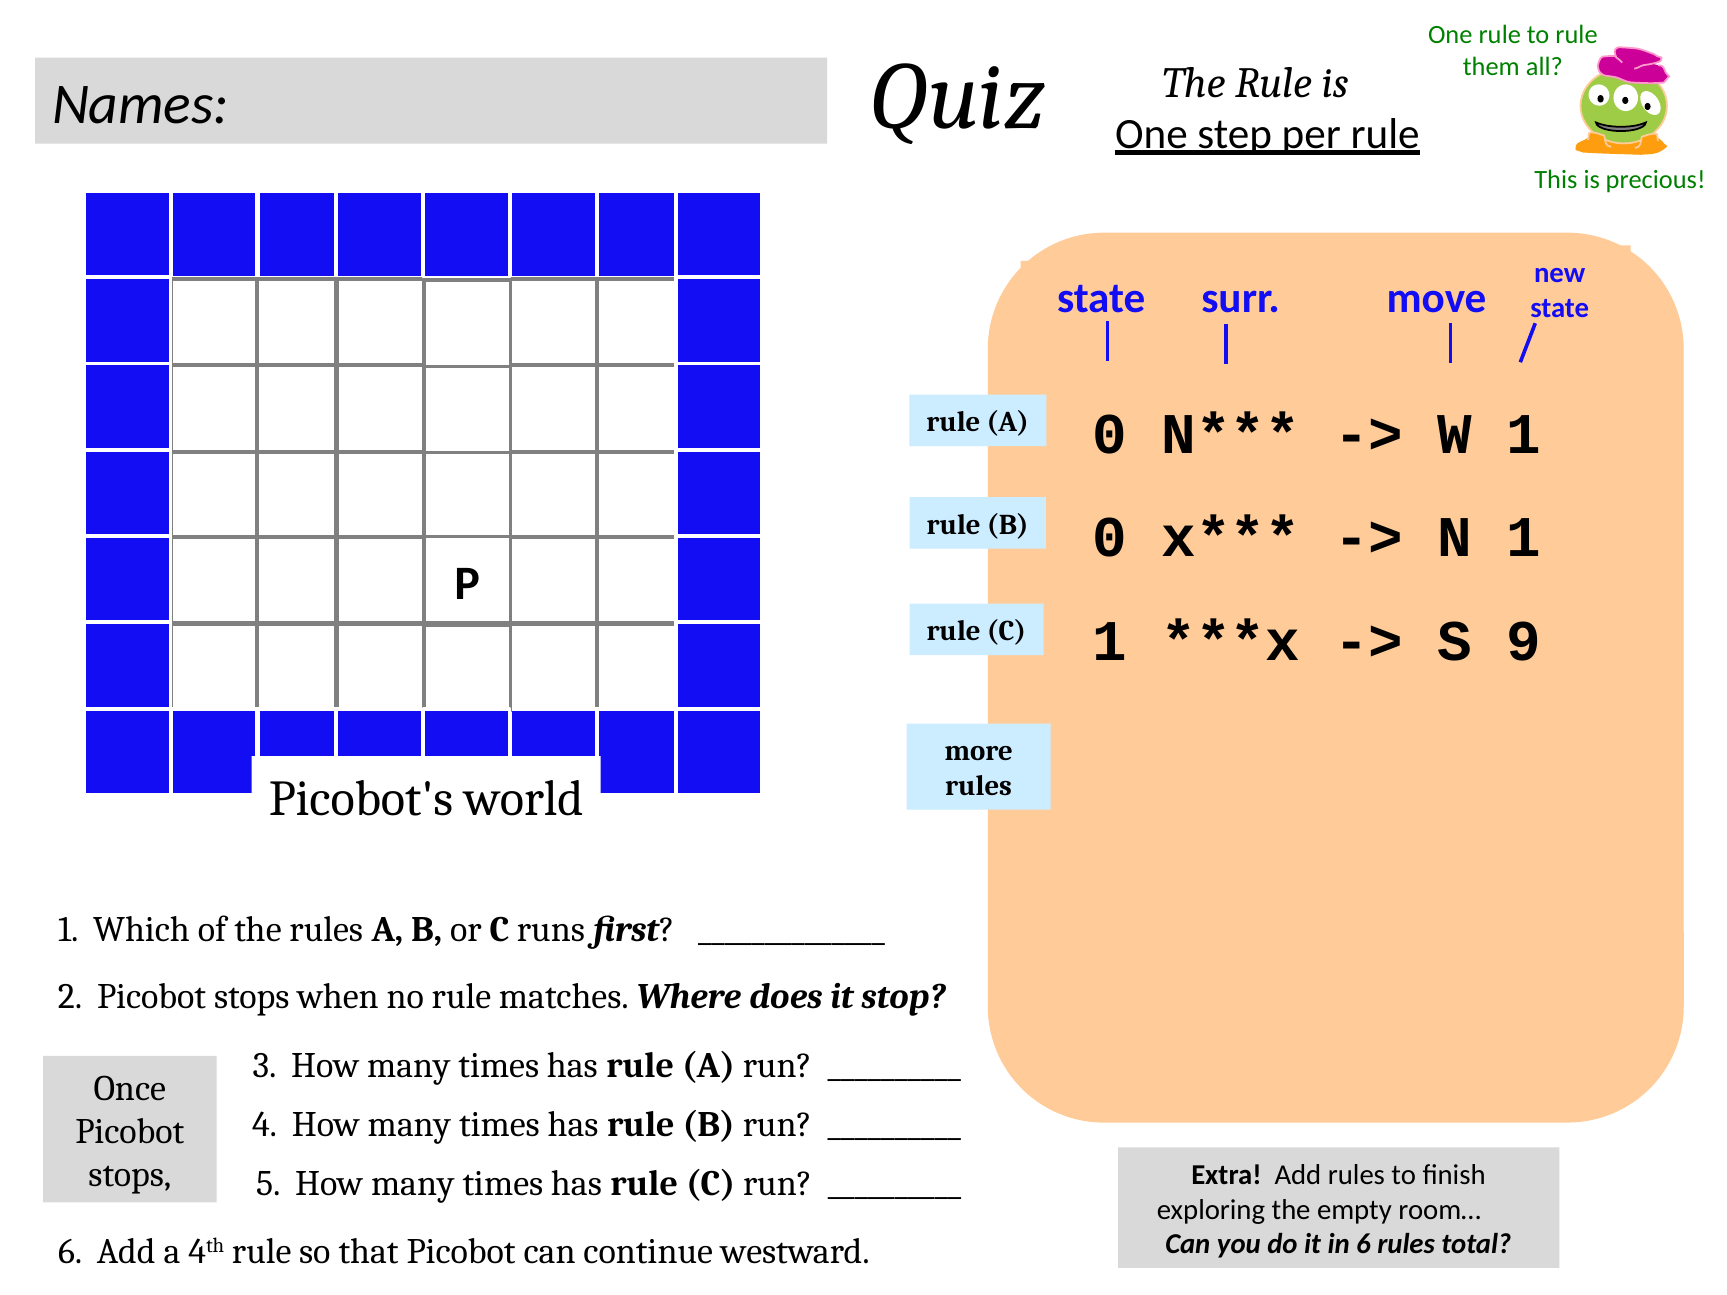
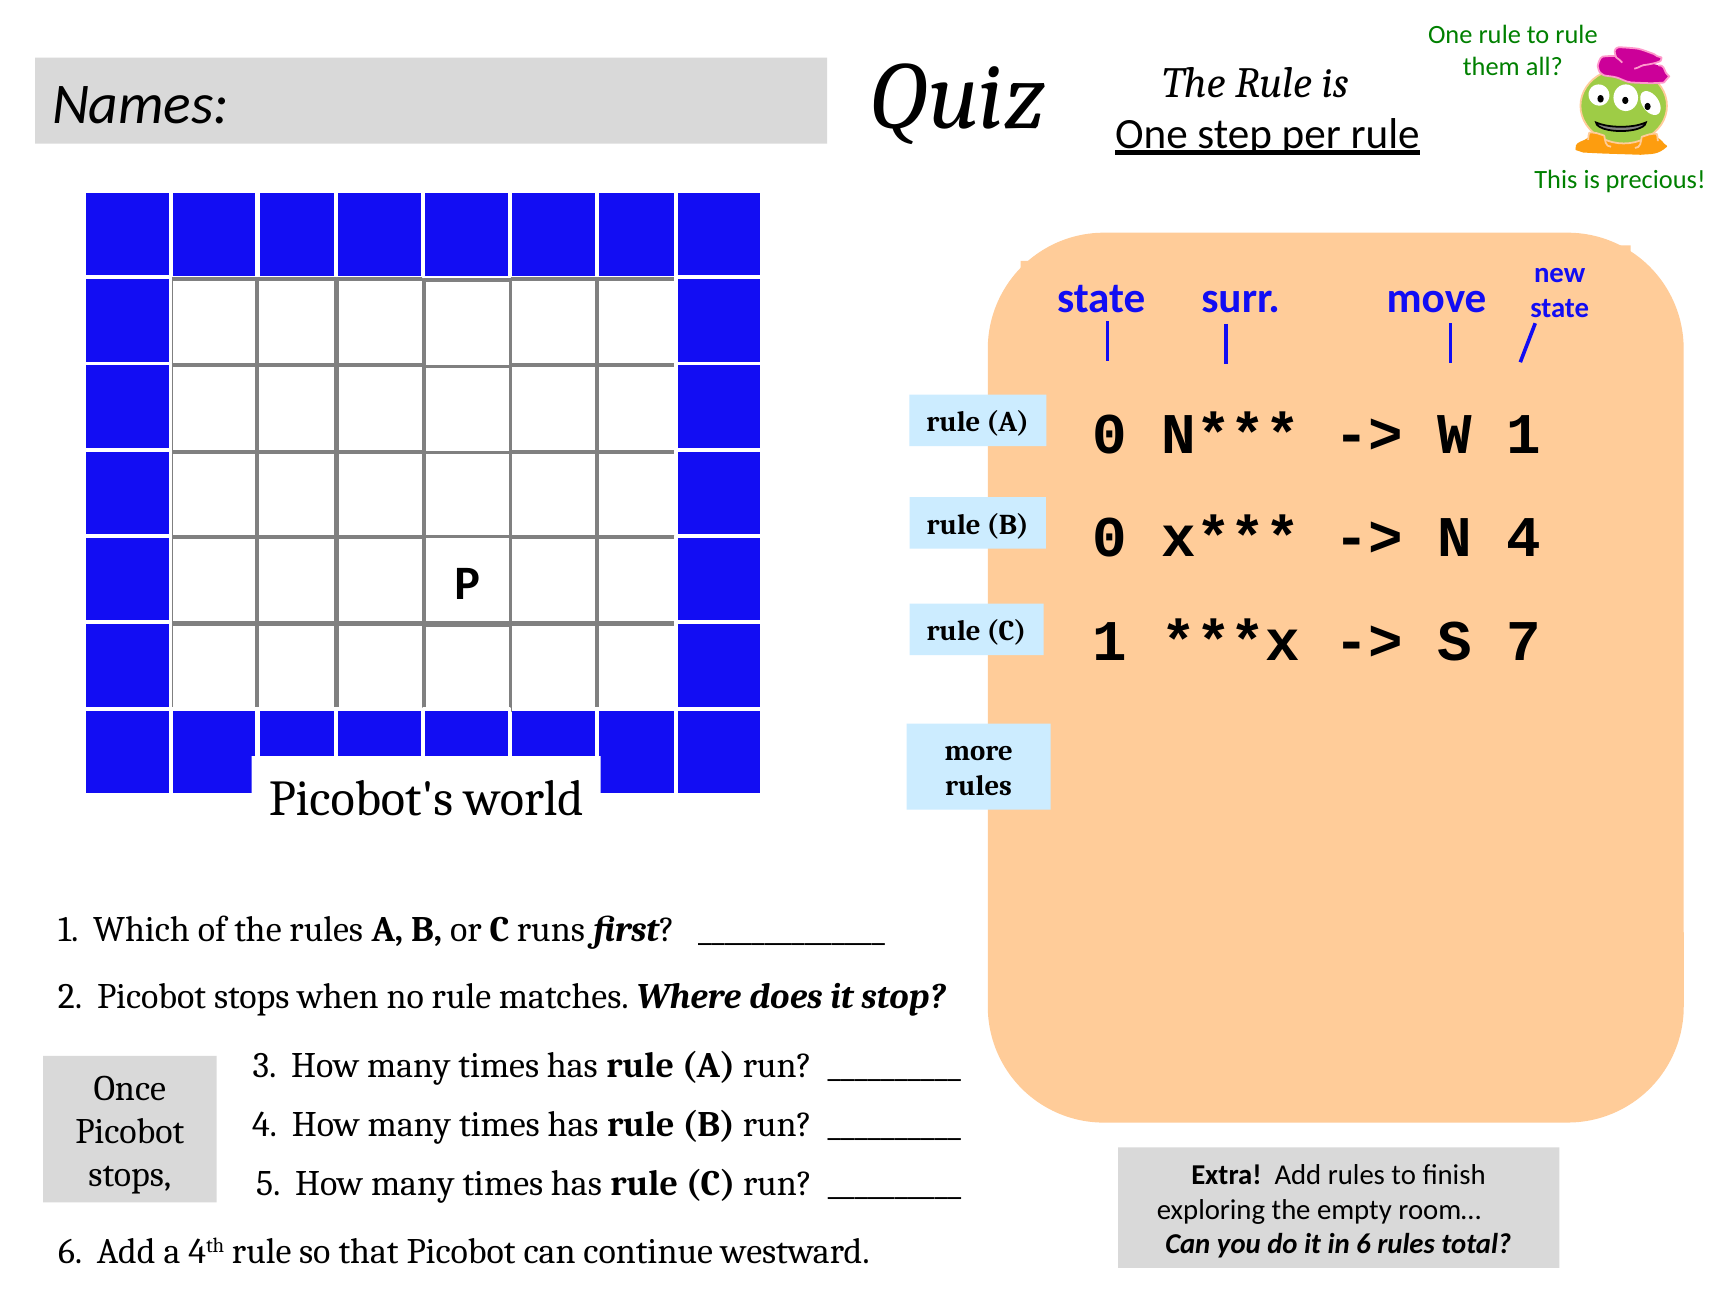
N 1: 1 -> 4 (1524, 538)
9: 9 -> 7 (1524, 641)
